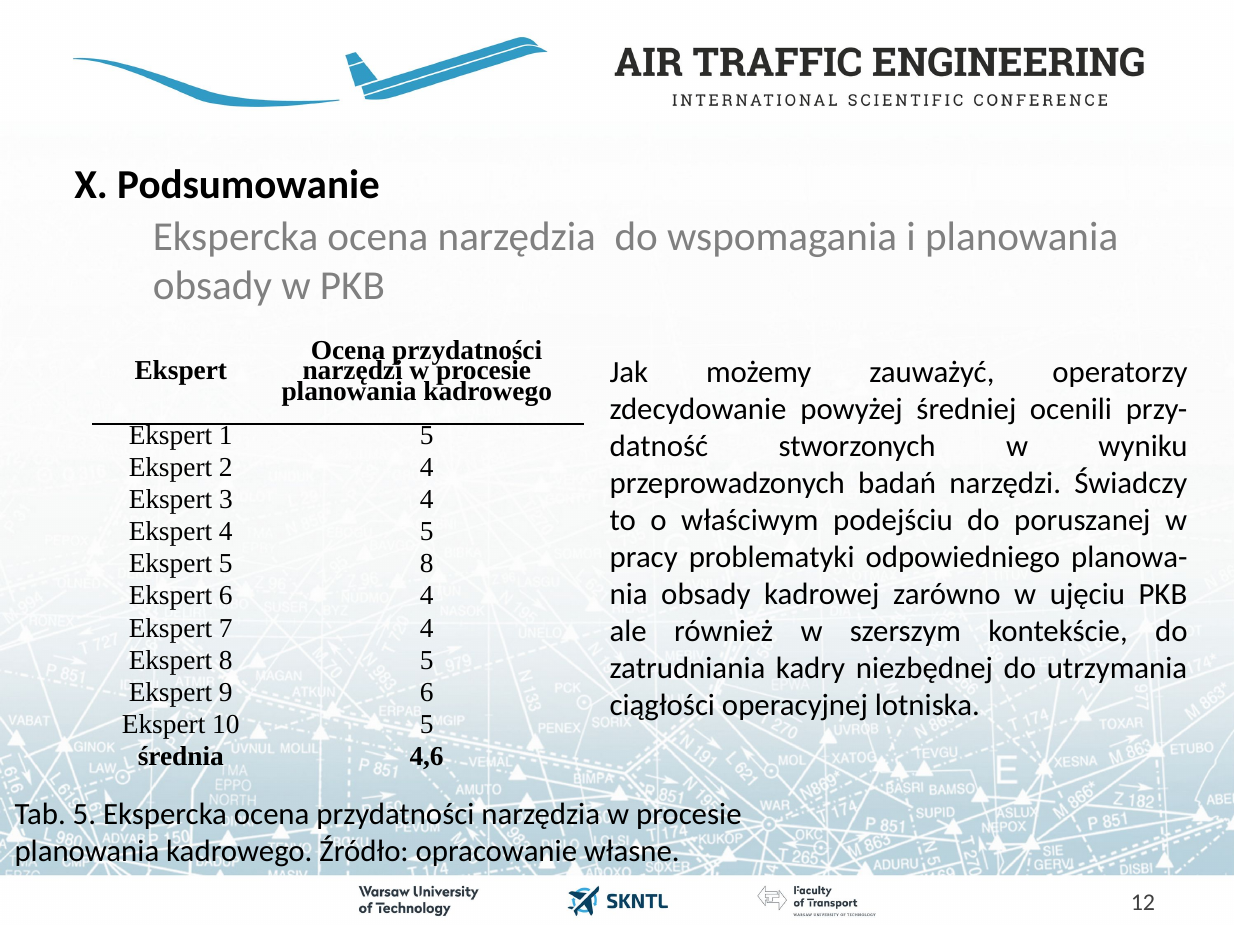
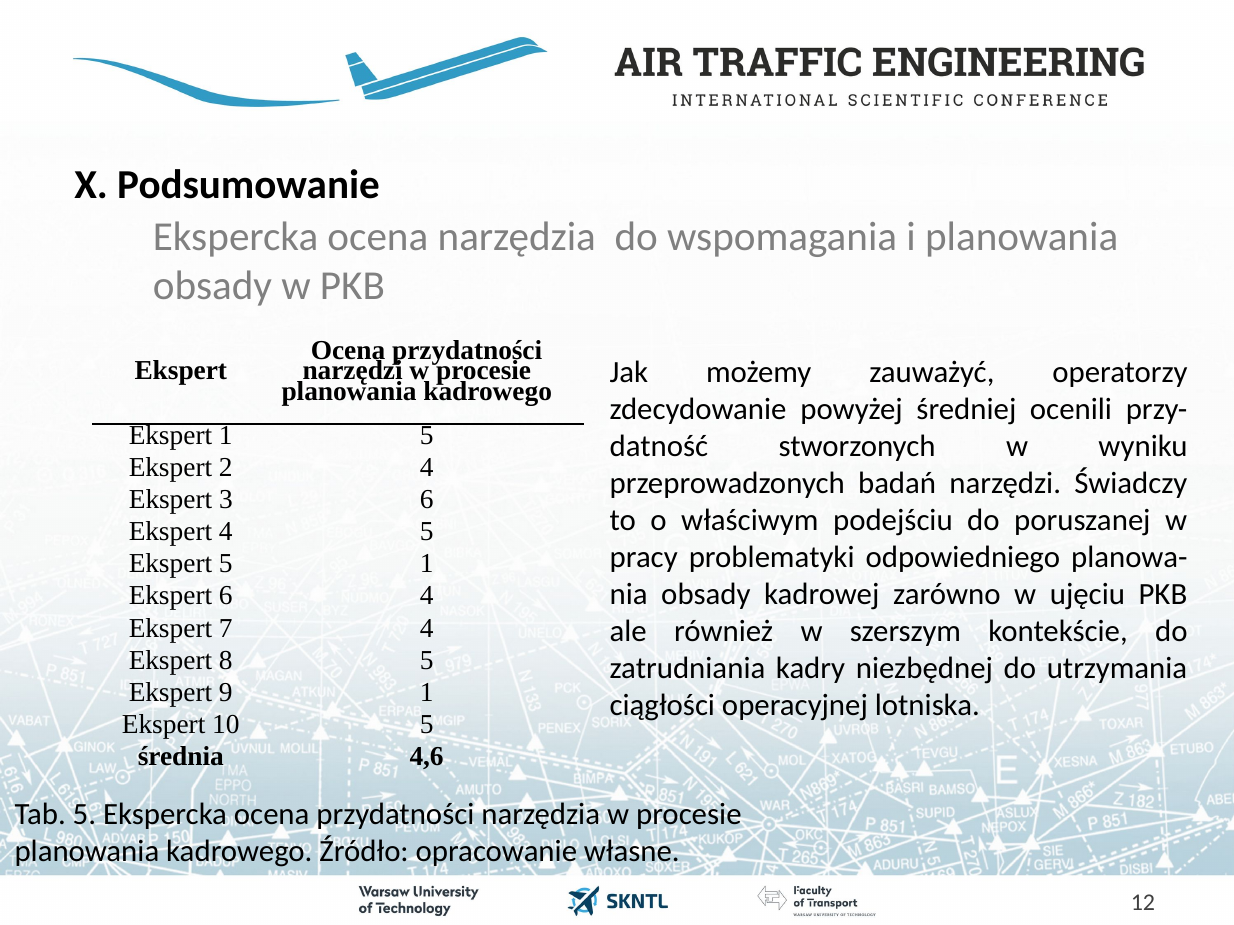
3 4: 4 -> 6 (427, 500)
5 8: 8 -> 1 (427, 564)
9 6: 6 -> 1 (427, 693)
